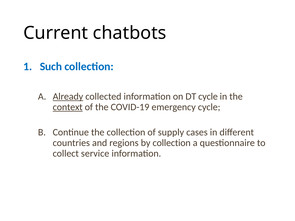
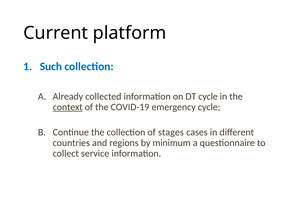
chatbots: chatbots -> platform (130, 33)
Already underline: present -> none (68, 97)
supply: supply -> stages (171, 132)
by collection: collection -> minimum (172, 143)
